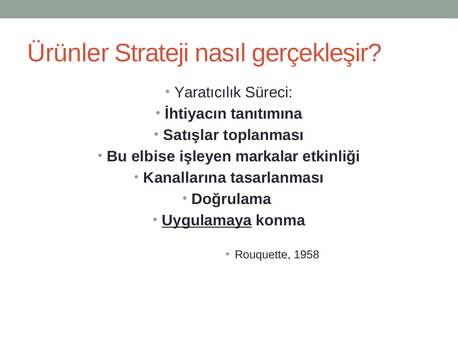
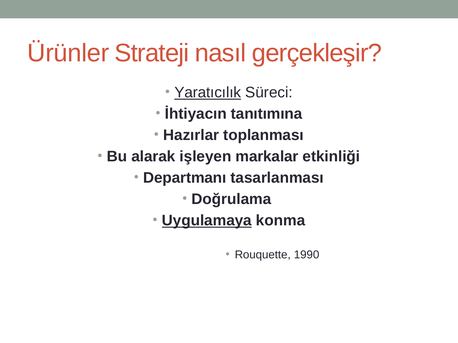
Yaratıcılık underline: none -> present (208, 93)
Satışlar: Satışlar -> Hazırlar (191, 135)
elbise: elbise -> alarak (153, 157)
Kanallarına: Kanallarına -> Departmanı (185, 178)
1958: 1958 -> 1990 (307, 255)
